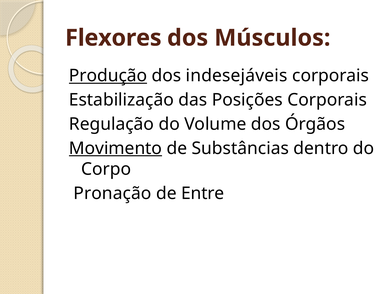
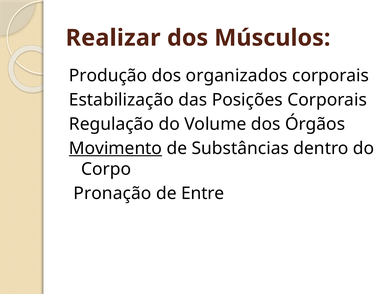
Flexores: Flexores -> Realizar (113, 38)
Produção underline: present -> none (108, 76)
indesejáveis: indesejáveis -> organizados (237, 76)
